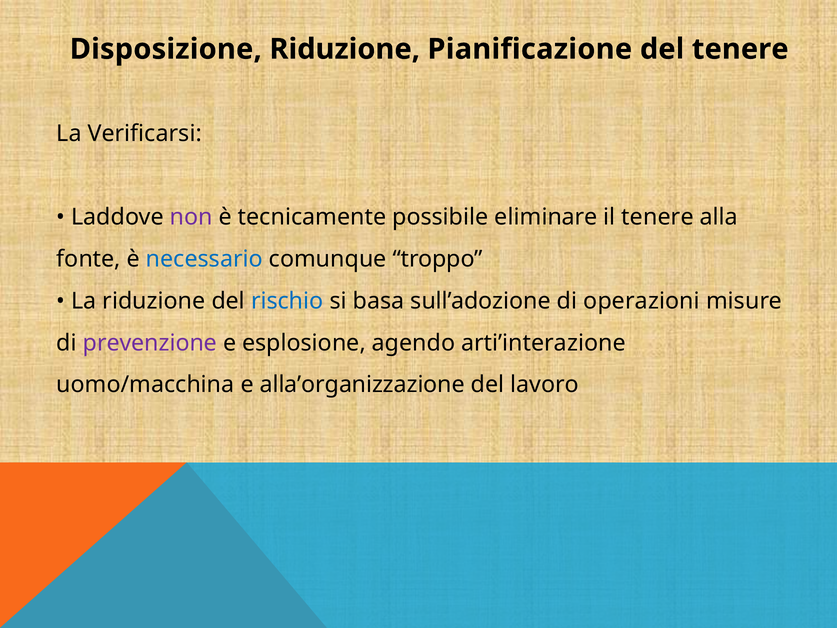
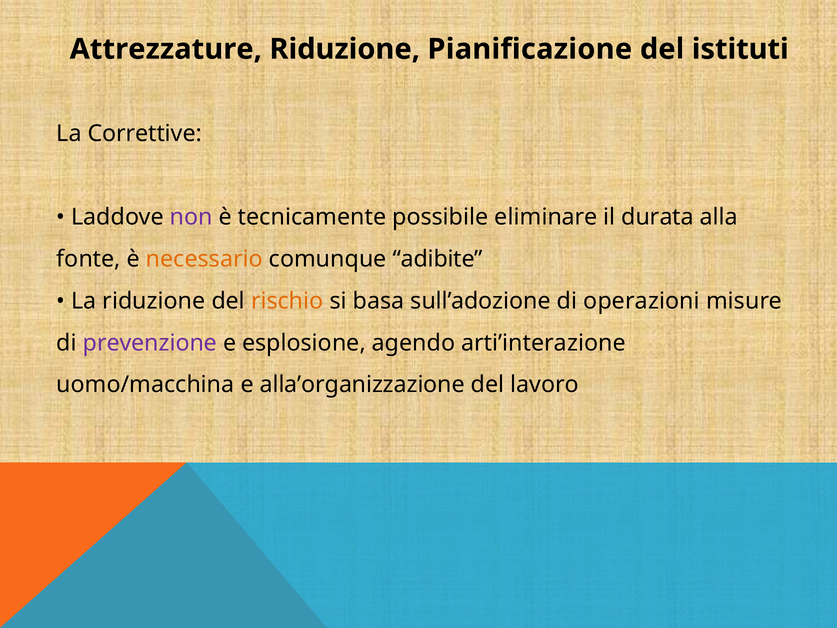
Disposizione: Disposizione -> Attrezzature (166, 49)
del tenere: tenere -> istituti (740, 49)
Verificarsi: Verificarsi -> Correttive (145, 133)
il tenere: tenere -> durata (658, 217)
necessario colour: blue -> orange (204, 259)
troppo: troppo -> adibite (438, 259)
rischio colour: blue -> orange (287, 301)
